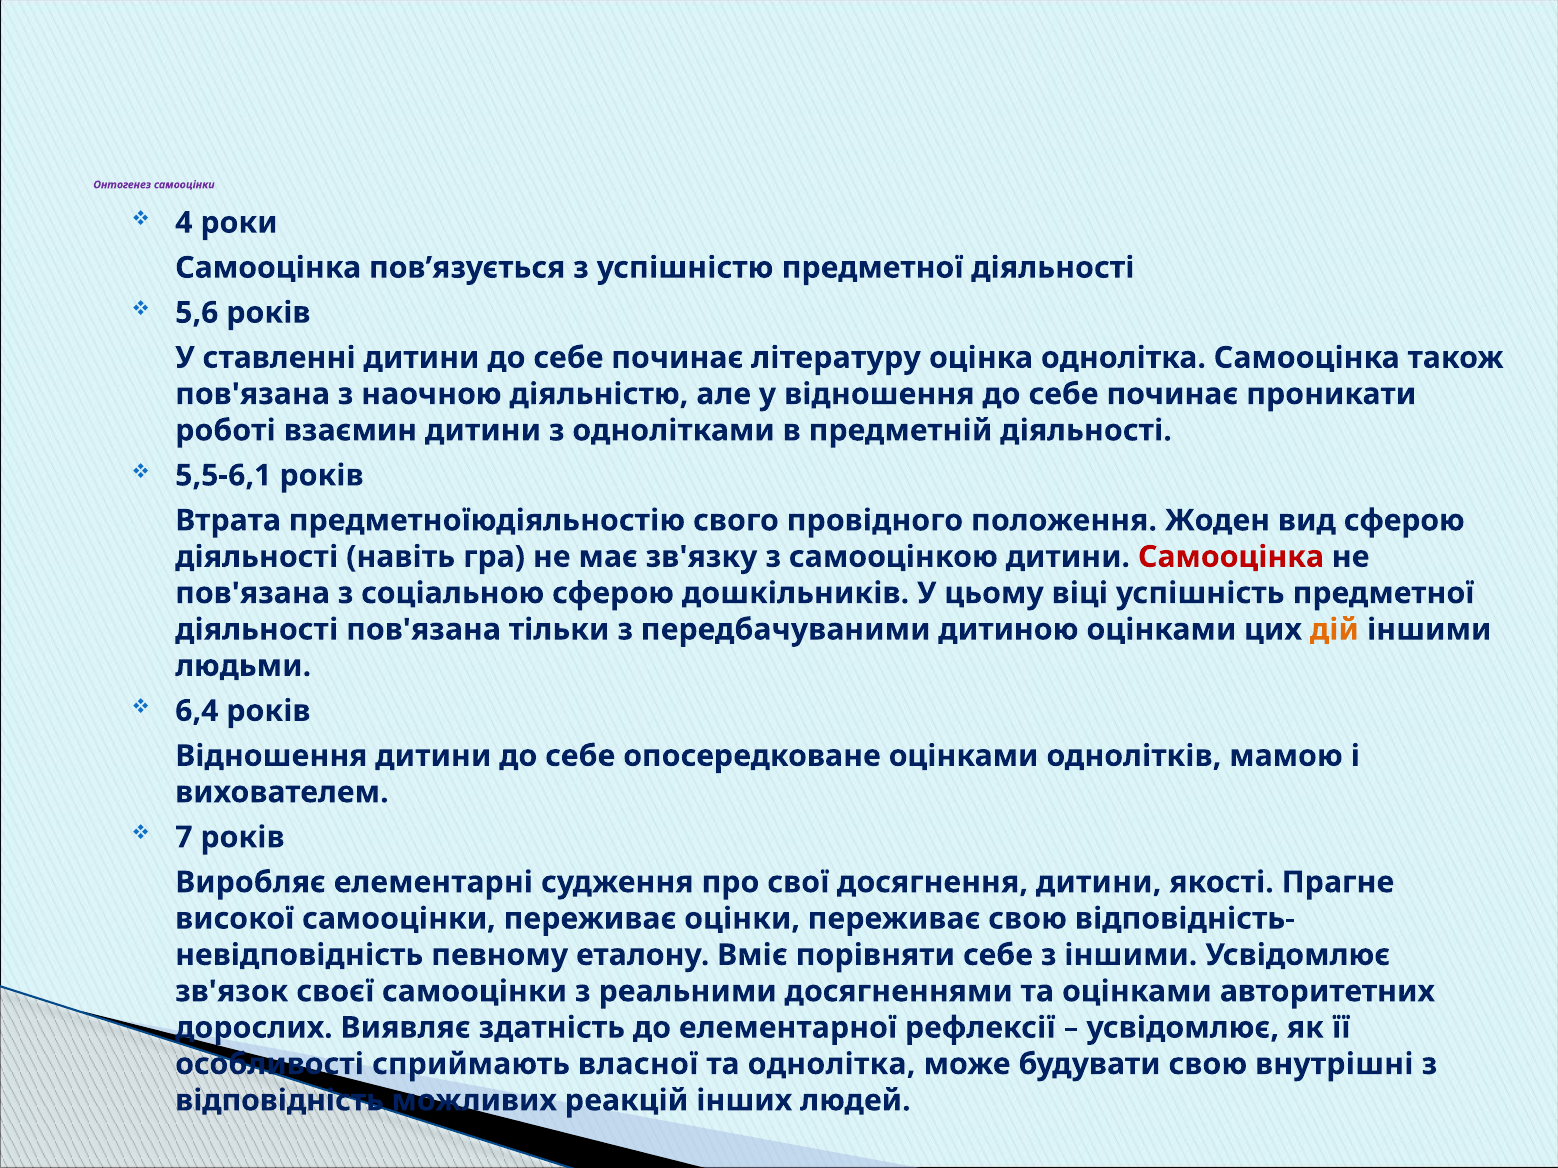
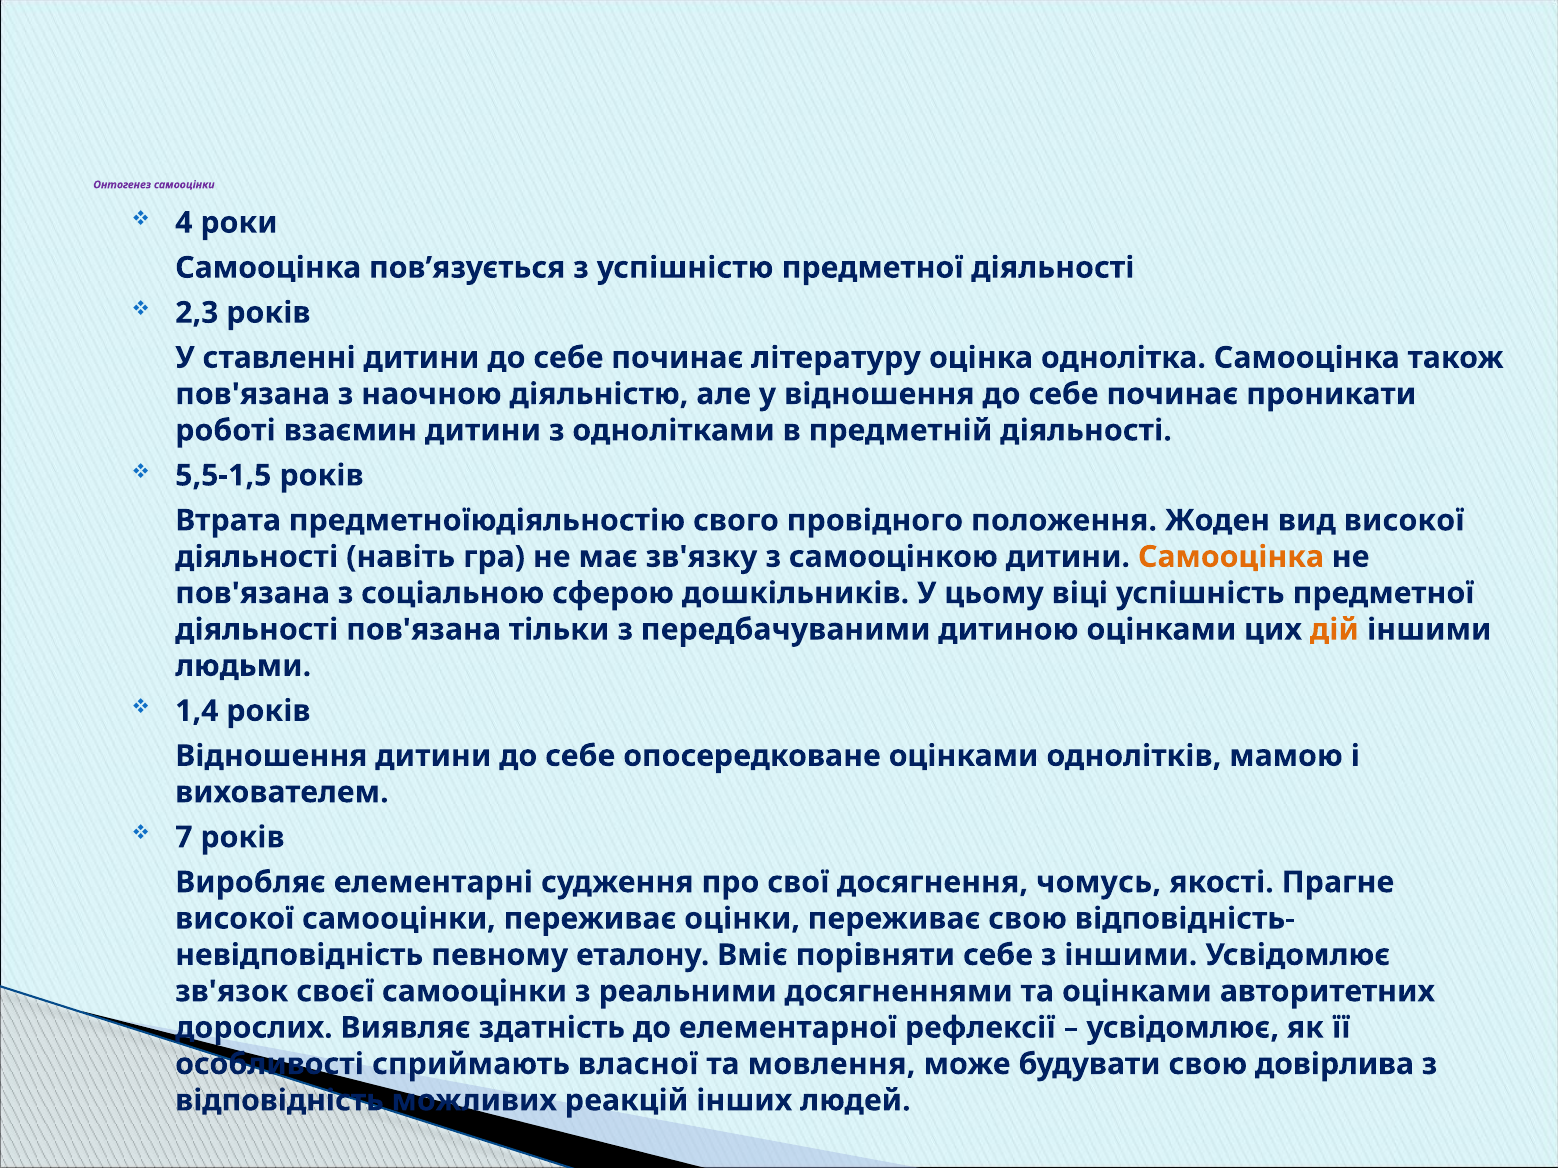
5,6: 5,6 -> 2,3 (197, 313)
5,5-6,1: 5,5-6,1 -> 5,5-1,5 (223, 476)
вид сферою: сферою -> високої (1404, 521)
Самооцінка colour: red -> orange (1231, 557)
6,4: 6,4 -> 1,4 (197, 711)
досягнення дитини: дитини -> чомусь (1099, 883)
та однолітка: однолітка -> мовлення (832, 1065)
внутрішні: внутрішні -> довірлива (1335, 1065)
